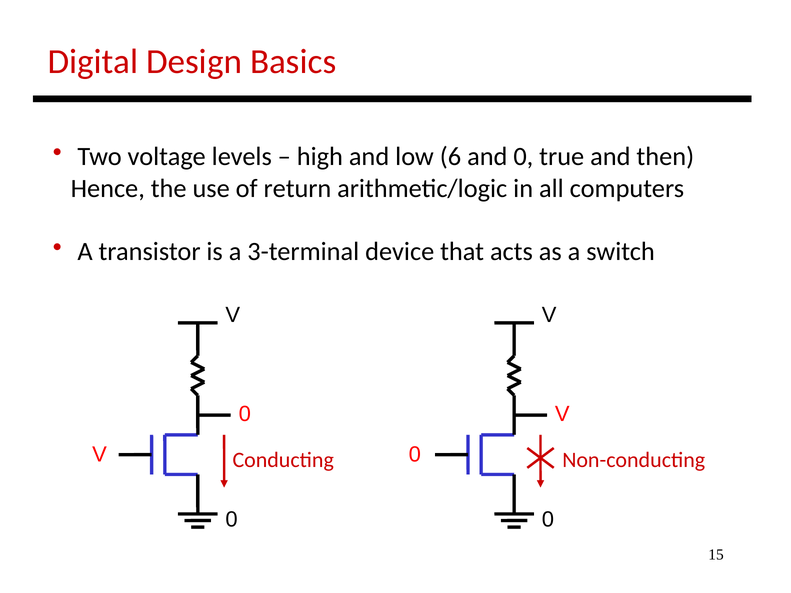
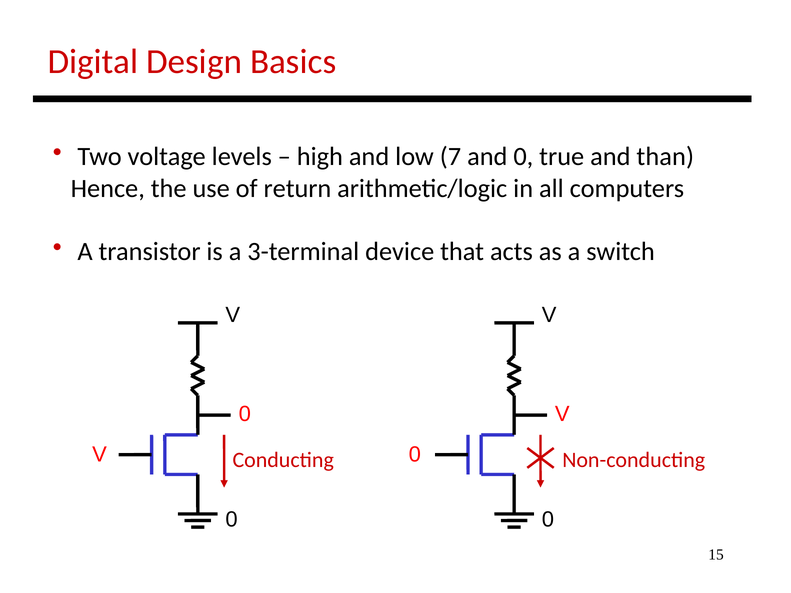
6: 6 -> 7 (451, 157)
then: then -> than (665, 157)
